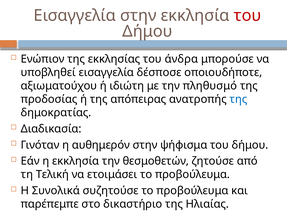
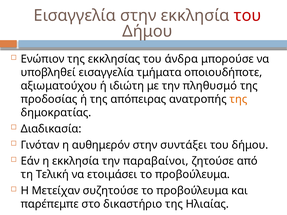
δέσποσε: δέσποσε -> τμήματα (159, 73)
της colour: blue -> orange (238, 99)
ψήφισμα: ψήφισμα -> συντάξει (184, 145)
θεσμοθετών: θεσμοθετών -> παραβαίνοι (156, 161)
Συνολικά: Συνολικά -> Μετείχαν (56, 191)
